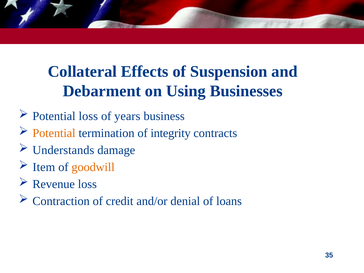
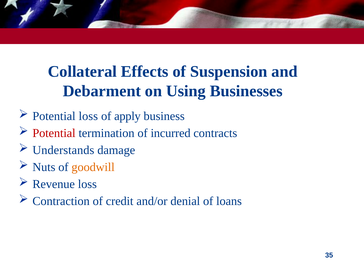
years: years -> apply (127, 116)
Potential colour: orange -> red (54, 133)
integrity: integrity -> incurred (171, 133)
Item: Item -> Nuts (44, 167)
